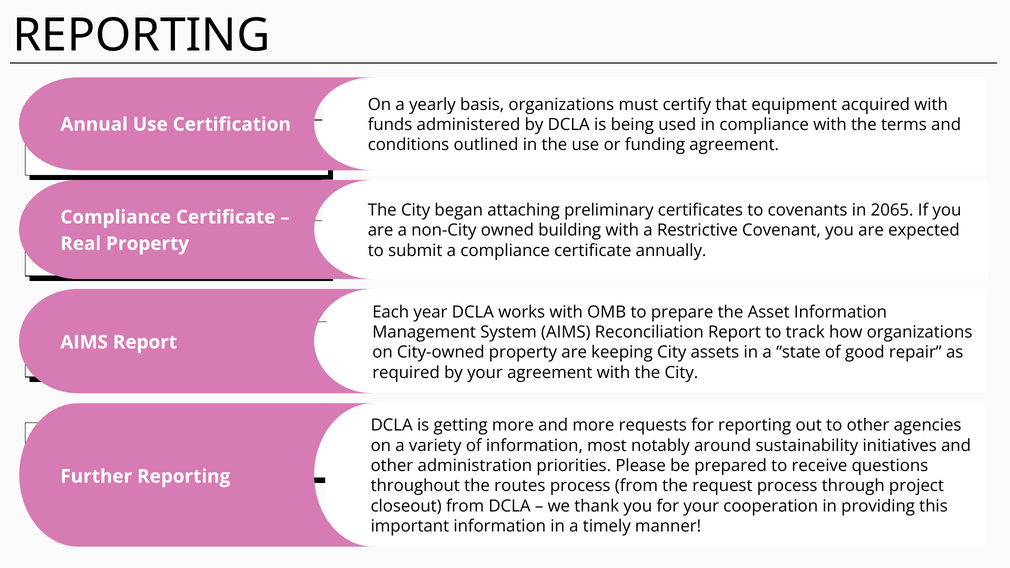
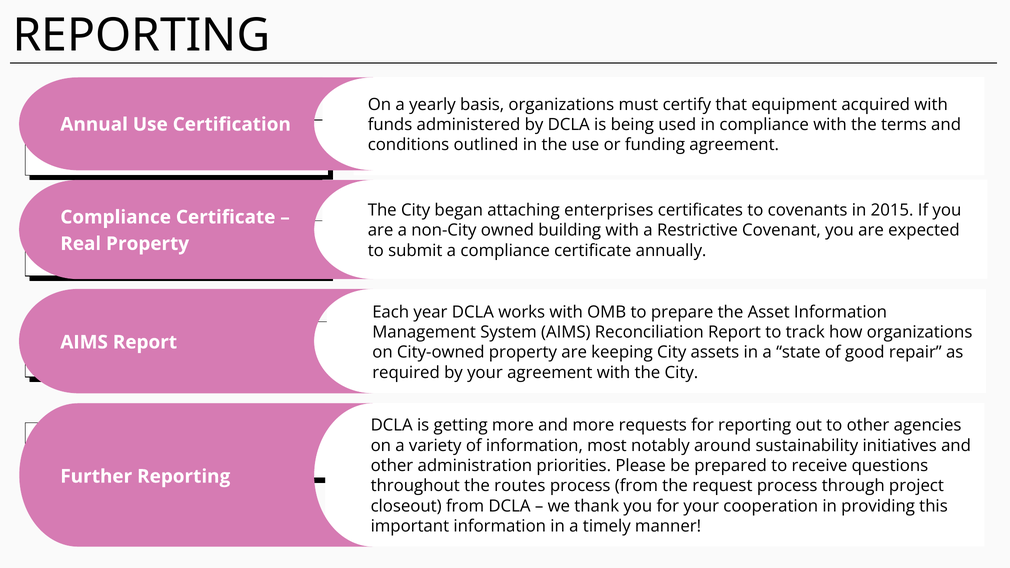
preliminary: preliminary -> enterprises (609, 210)
2065: 2065 -> 2015 (892, 210)
